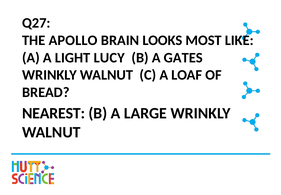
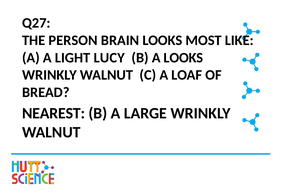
APOLLO: APOLLO -> PERSON (73, 40)
A GATES: GATES -> LOOKS (183, 57)
